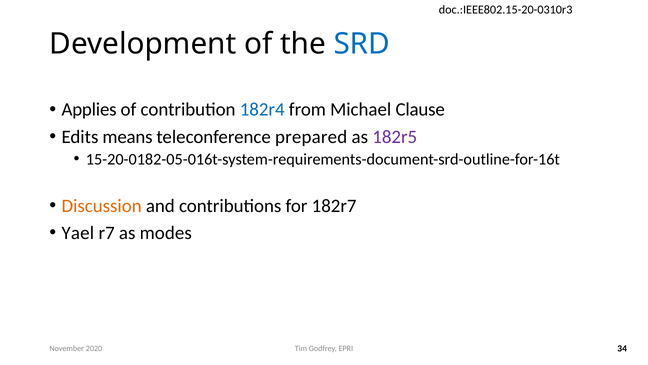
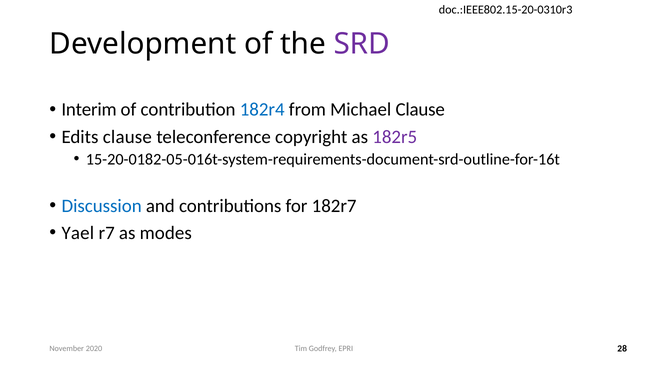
SRD colour: blue -> purple (362, 44)
Applies: Applies -> Interim (89, 110)
Edits means: means -> clause (127, 137)
prepared: prepared -> copyright (311, 137)
Discussion colour: orange -> blue (102, 205)
34: 34 -> 28 (622, 348)
